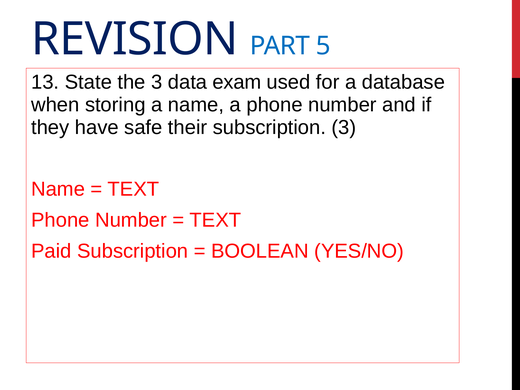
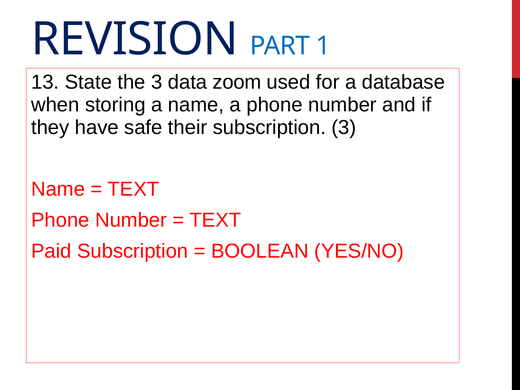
5: 5 -> 1 (323, 46)
exam: exam -> zoom (237, 82)
